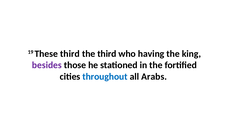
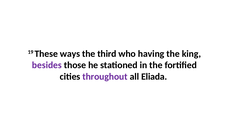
These third: third -> ways (70, 54)
throughout colour: blue -> purple (105, 77)
Arabs: Arabs -> Eliada (154, 77)
